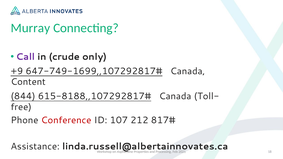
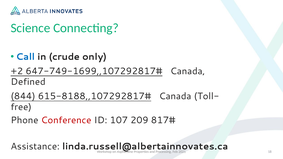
Murray: Murray -> Science (30, 28)
Call colour: purple -> blue (25, 57)
+9: +9 -> +2 (17, 71)
Content: Content -> Defined (28, 82)
212: 212 -> 209 (139, 120)
